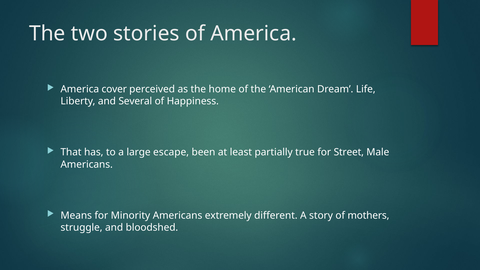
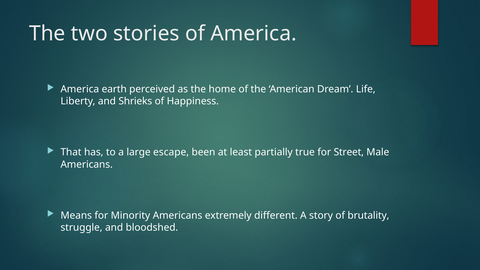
cover: cover -> earth (114, 89)
Several: Several -> Shrieks (135, 101)
mothers: mothers -> brutality (368, 215)
